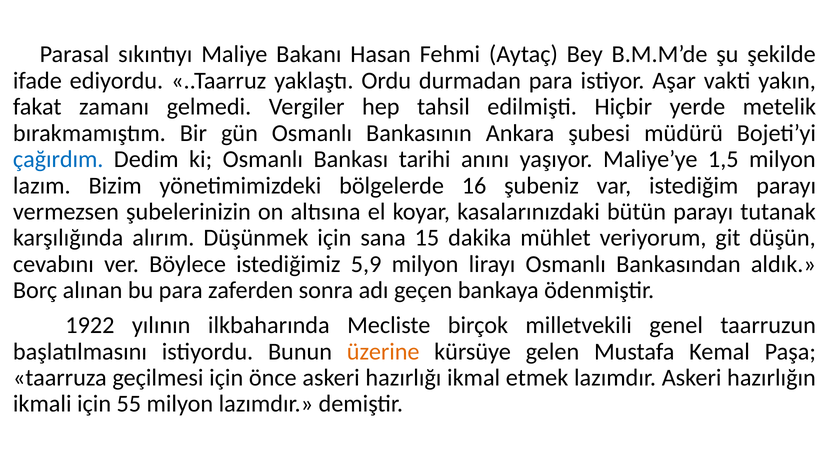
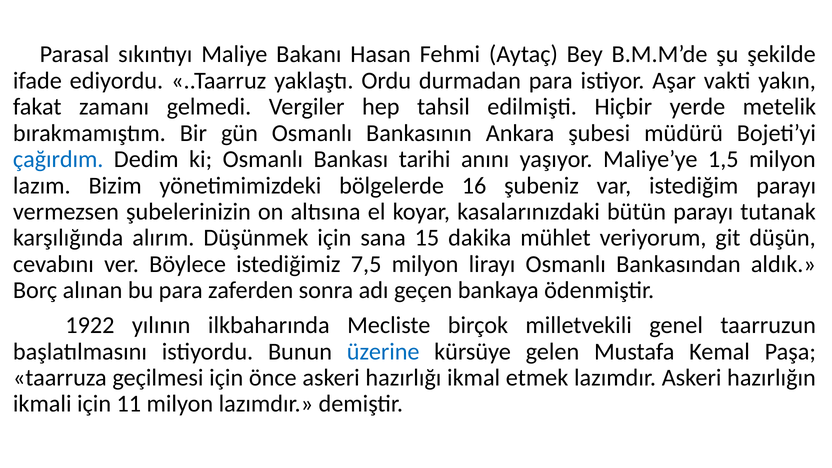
5,9: 5,9 -> 7,5 (366, 264)
üzerine colour: orange -> blue (383, 351)
55: 55 -> 11 (129, 404)
